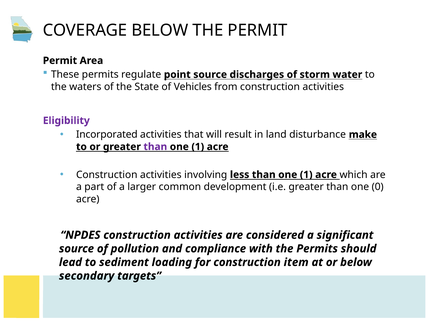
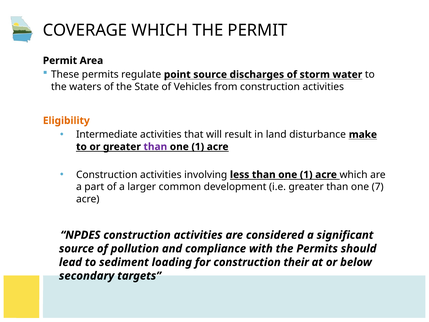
COVERAGE BELOW: BELOW -> WHICH (160, 30)
Eligibility colour: purple -> orange (66, 121)
Incorporated: Incorporated -> Intermediate (107, 134)
0: 0 -> 7 (378, 187)
item: item -> their (296, 262)
